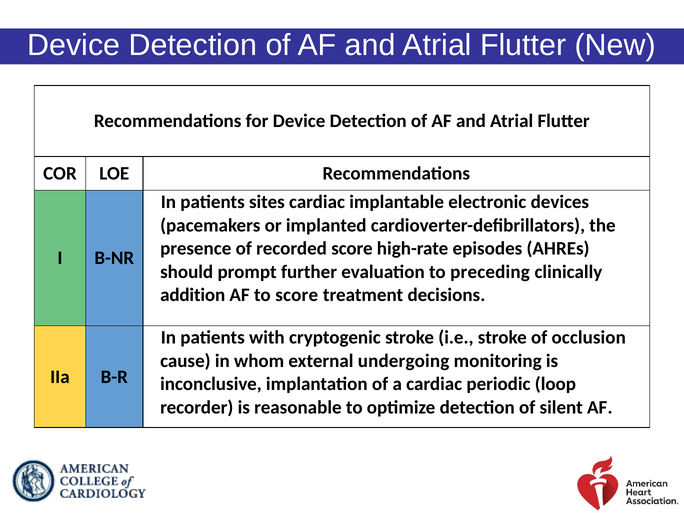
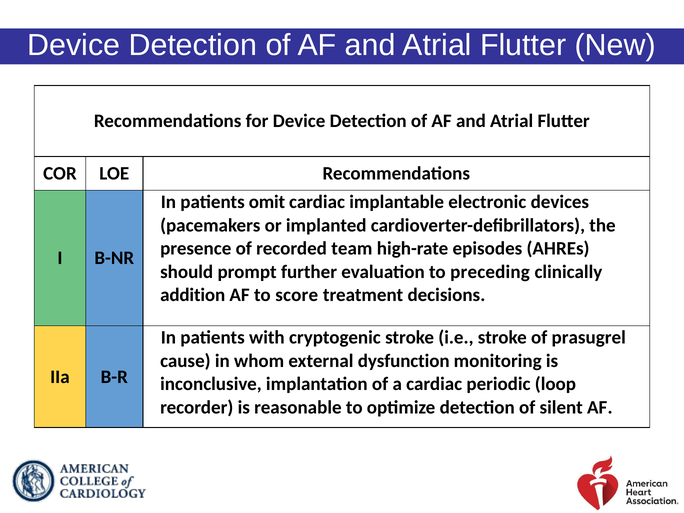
sites: sites -> omit (267, 202)
recorded score: score -> team (352, 249)
occlusion: occlusion -> prasugrel (589, 338)
undergoing: undergoing -> dysfunction (404, 361)
